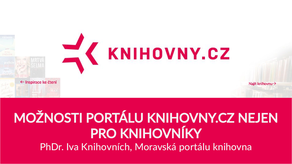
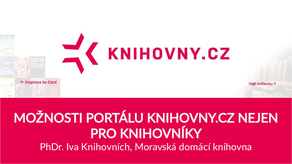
Moravská portálu: portálu -> domácí (195, 147)
